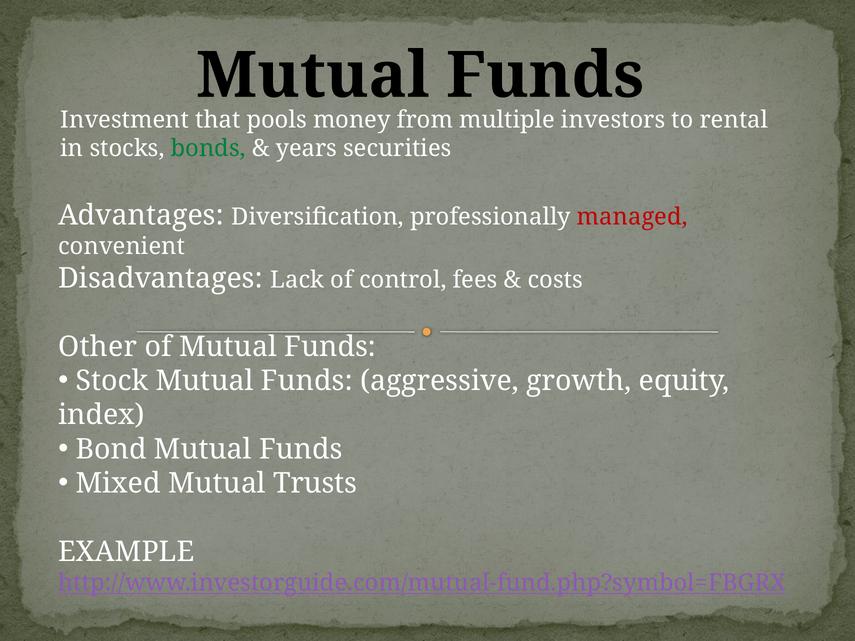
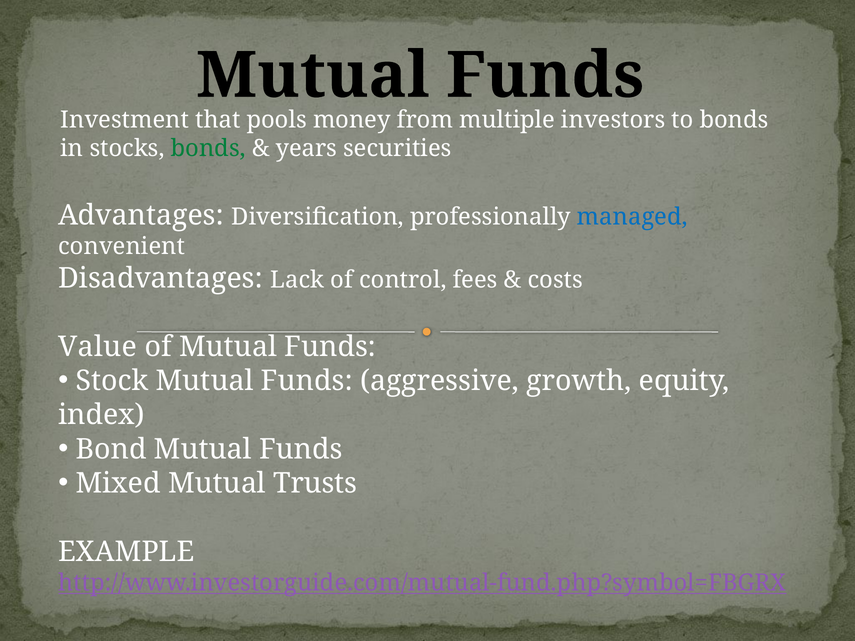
to rental: rental -> bonds (734, 120)
managed colour: red -> blue (632, 217)
Other: Other -> Value (98, 347)
